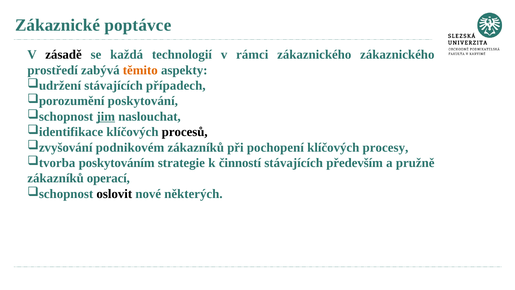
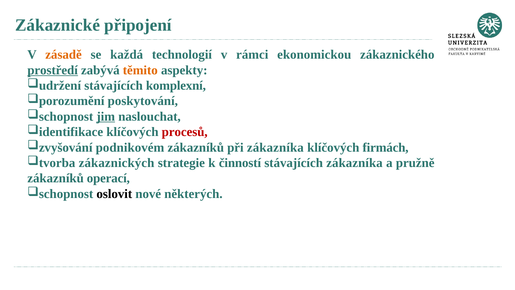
poptávce: poptávce -> připojení (138, 25)
zásadě colour: black -> orange (64, 55)
rámci zákaznického: zákaznického -> ekonomickou (314, 55)
prostředí underline: none -> present (53, 70)
případech: případech -> komplexní (176, 86)
procesů colour: black -> red (185, 132)
při pochopení: pochopení -> zákazníka (275, 147)
procesy: procesy -> firmách (386, 147)
poskytováním: poskytováním -> zákaznických (117, 163)
stávajících především: především -> zákazníka (354, 163)
